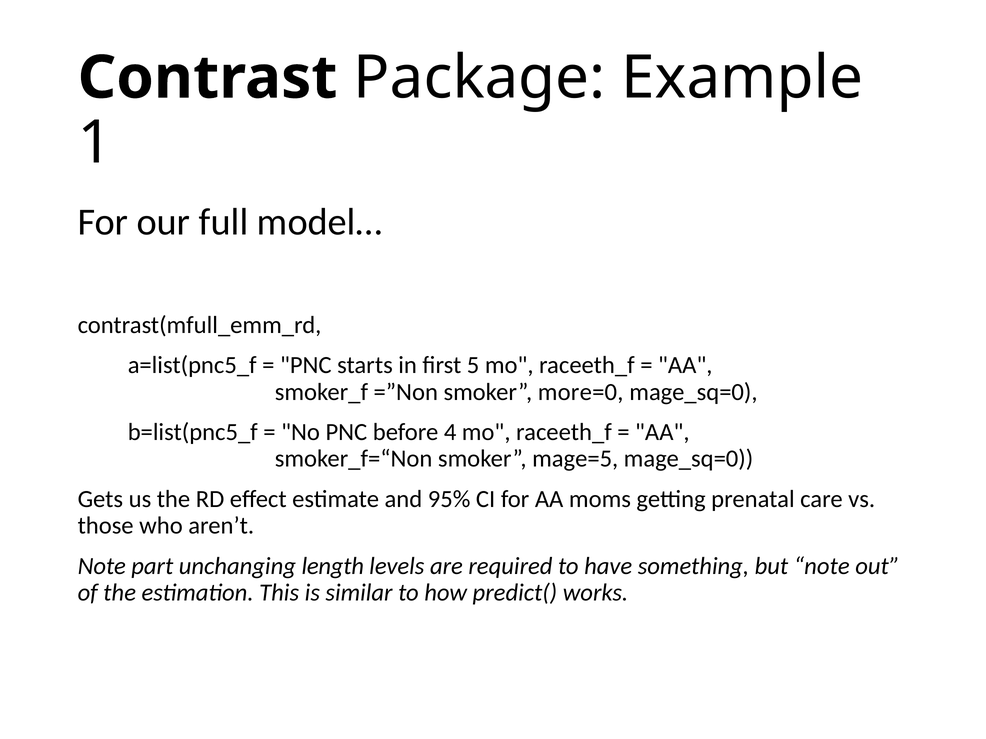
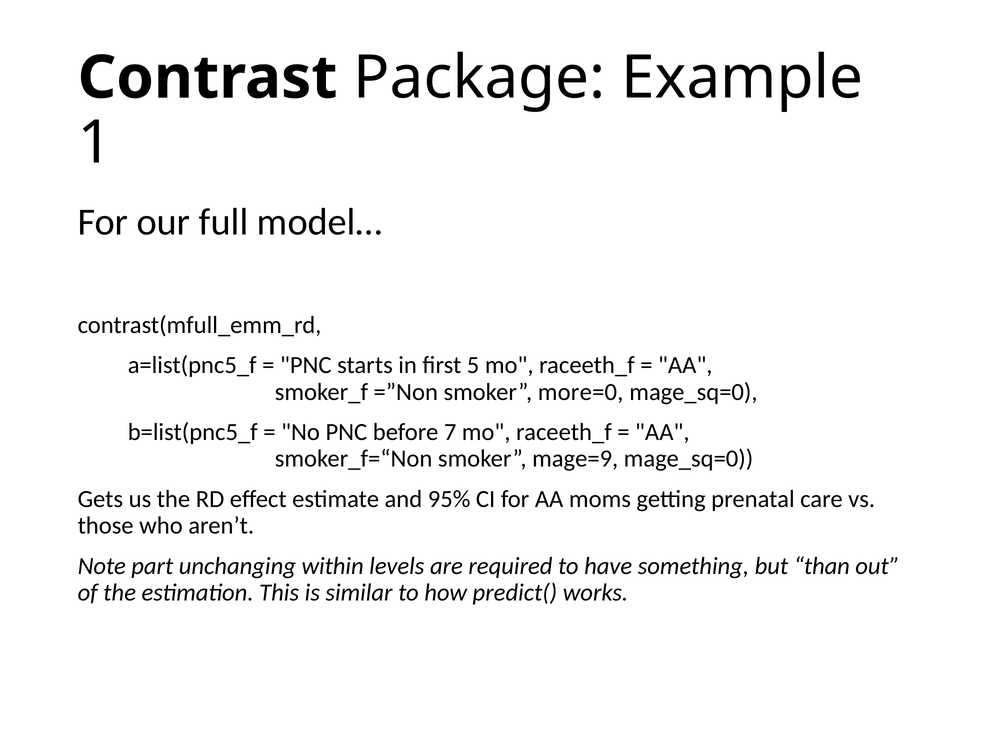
4: 4 -> 7 (450, 432)
mage=5: mage=5 -> mage=9 (575, 459)
length: length -> within (333, 566)
but note: note -> than (822, 566)
